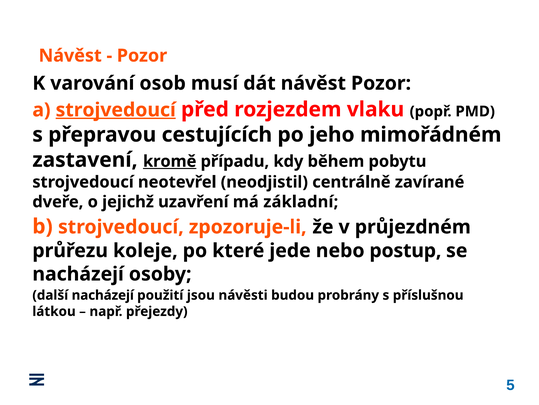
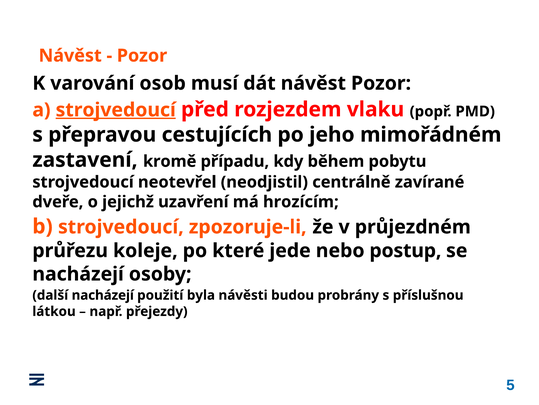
kromě underline: present -> none (170, 161)
základní: základní -> hrozícím (301, 202)
jsou: jsou -> byla (201, 295)
